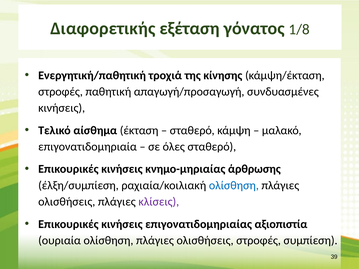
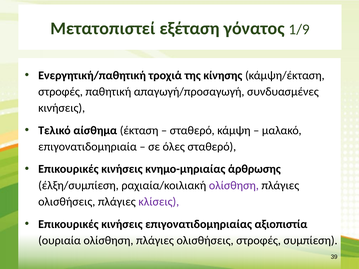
Διαφορετικής: Διαφορετικής -> Μετατοπιστεί (103, 28)
1/8: 1/8 -> 1/9 (299, 29)
ολίσθηση colour: blue -> purple (234, 186)
